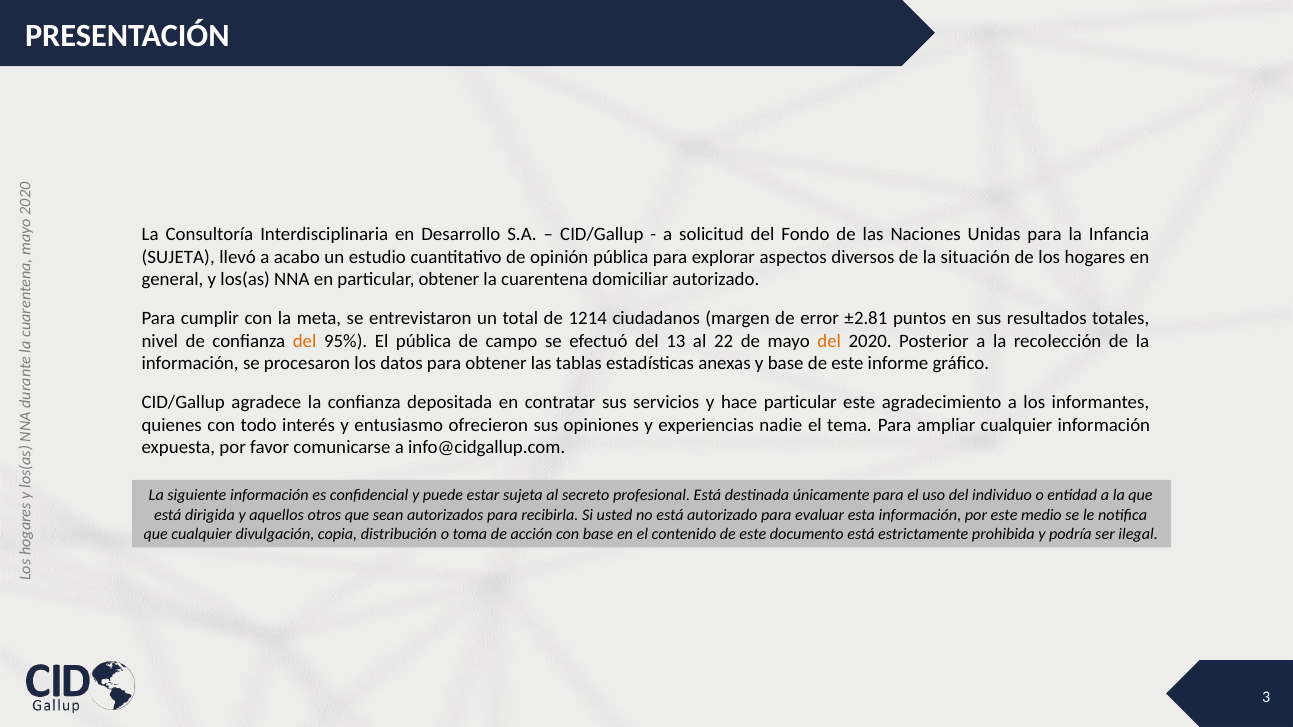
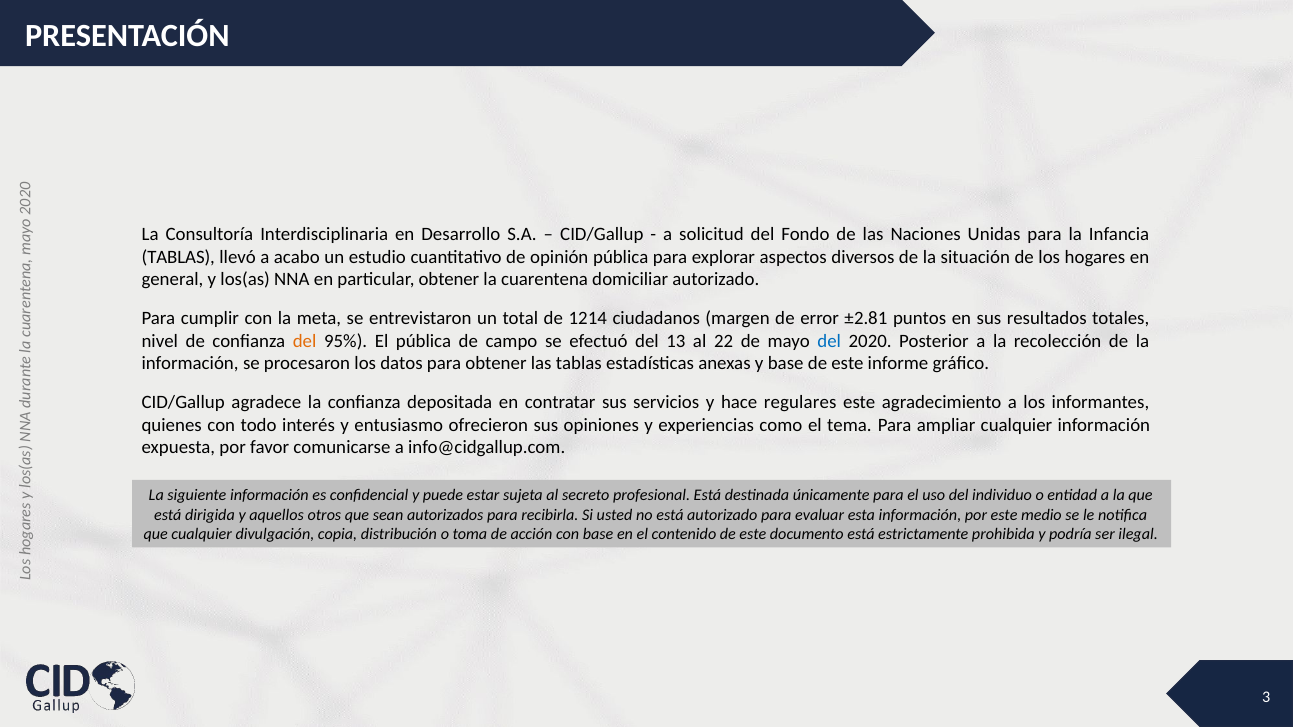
SUJETA: SUJETA -> TABLAS (178, 257)
del colour: orange -> blue (829, 341)
hace particular: particular -> regulares (800, 403)
nadie: nadie -> como (781, 425)
